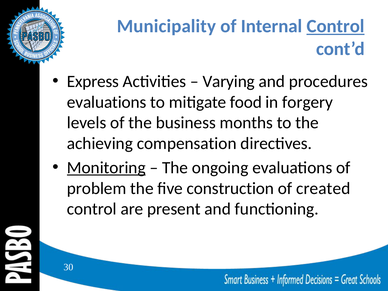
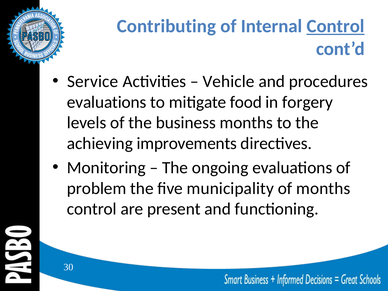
Municipality: Municipality -> Contributing (166, 26)
Express: Express -> Service (93, 81)
Varying: Varying -> Vehicle (229, 81)
compensation: compensation -> improvements (187, 143)
Monitoring underline: present -> none (106, 168)
construction: construction -> municipality (230, 188)
of created: created -> months (323, 188)
